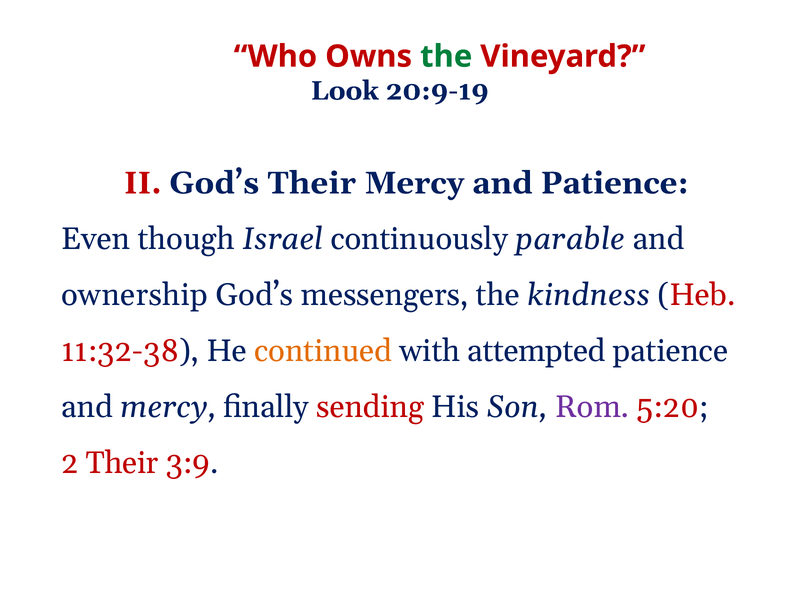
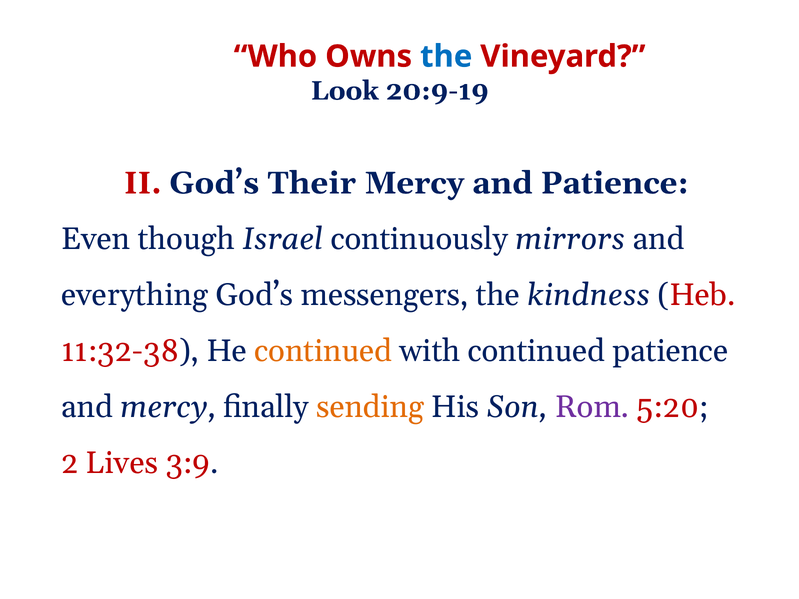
the colour: green -> blue (446, 56)
parable: parable -> mirrors (570, 239)
ownership: ownership -> everything (135, 295)
with attempted: attempted -> continued (536, 351)
sending colour: red -> orange (370, 407)
2 Their: Their -> Lives (122, 463)
